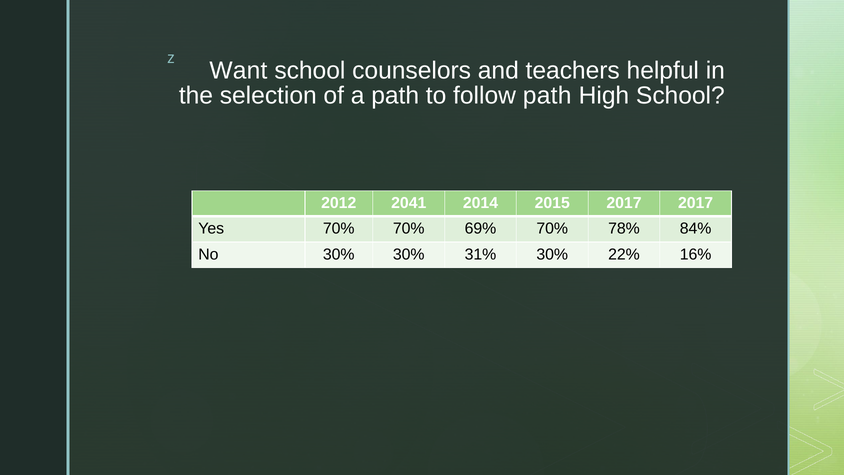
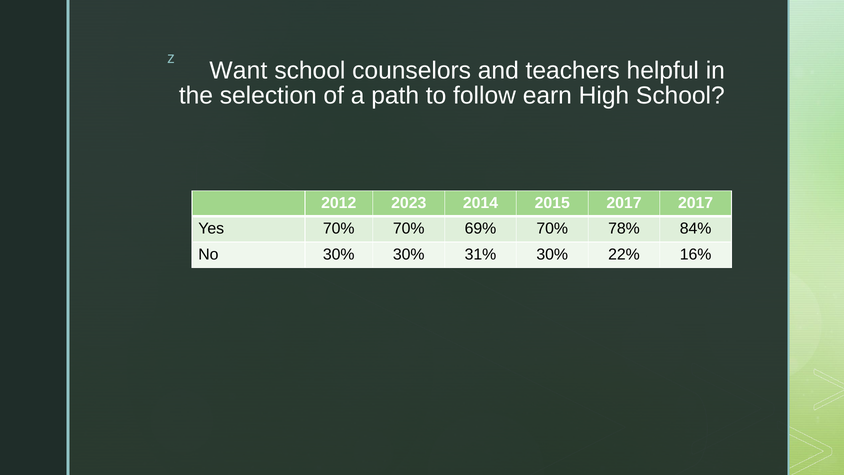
follow path: path -> earn (547, 95)
2041: 2041 -> 2023 (409, 203)
